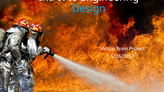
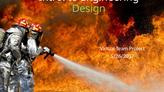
Design colour: light blue -> light green (89, 9)
